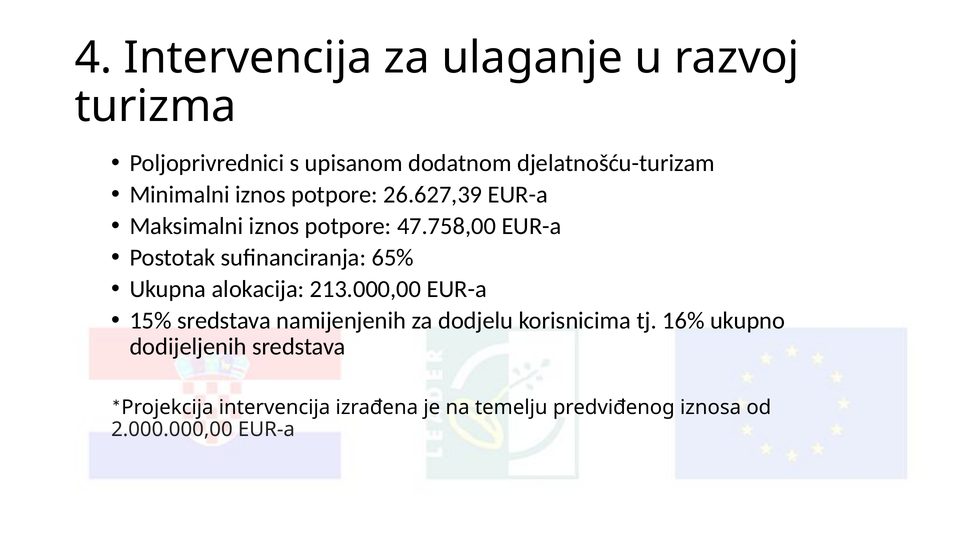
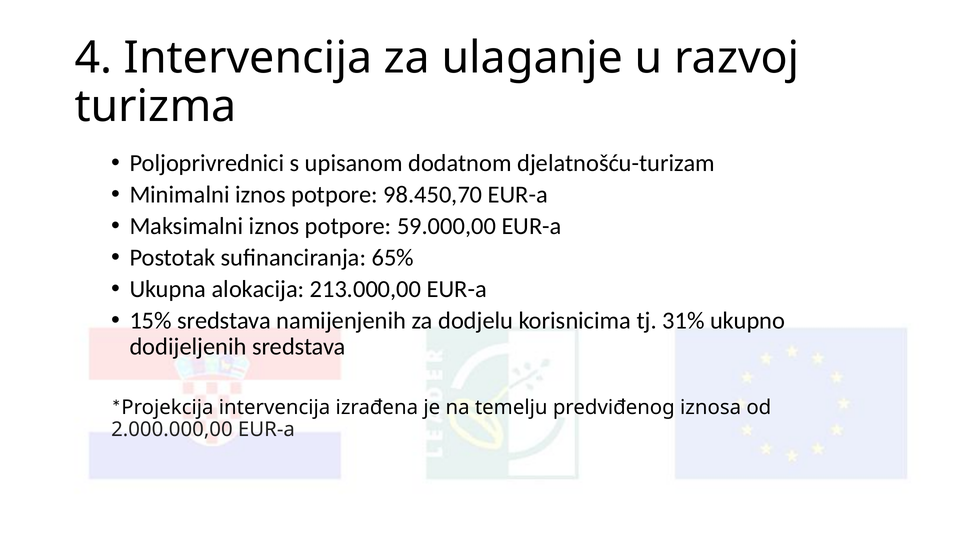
26.627,39: 26.627,39 -> 98.450,70 (433, 195)
47.758,00: 47.758,00 -> 59.000,00 (446, 226)
16%: 16% -> 31% (683, 321)
